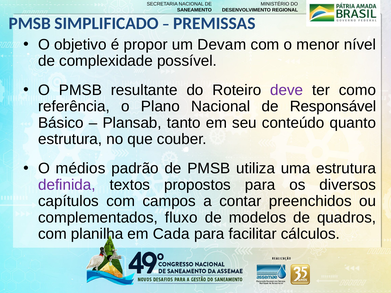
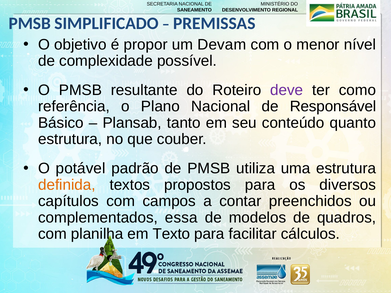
médios: médios -> potável (81, 169)
definida colour: purple -> orange (67, 185)
fluxo: fluxo -> essa (181, 218)
Cada: Cada -> Texto (171, 234)
